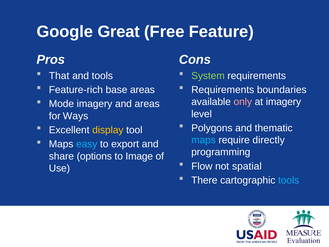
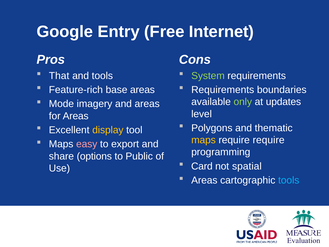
Great: Great -> Entry (119, 32)
Feature: Feature -> Internet (221, 32)
only colour: pink -> light green (243, 102)
at imagery: imagery -> updates (283, 102)
for Ways: Ways -> Areas (76, 116)
maps colour: light blue -> yellow (204, 140)
require directly: directly -> require (269, 140)
easy colour: light blue -> pink (87, 144)
Image: Image -> Public (139, 156)
Flow: Flow -> Card (202, 166)
There: There -> Areas (204, 180)
